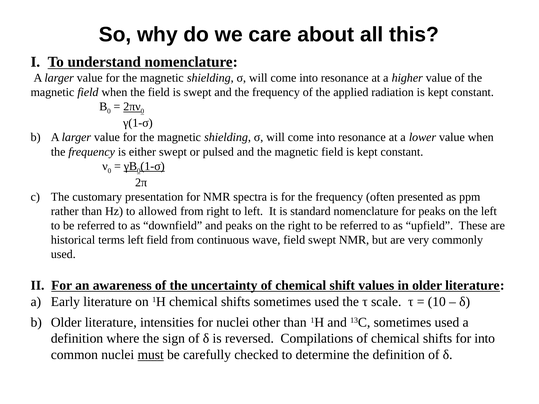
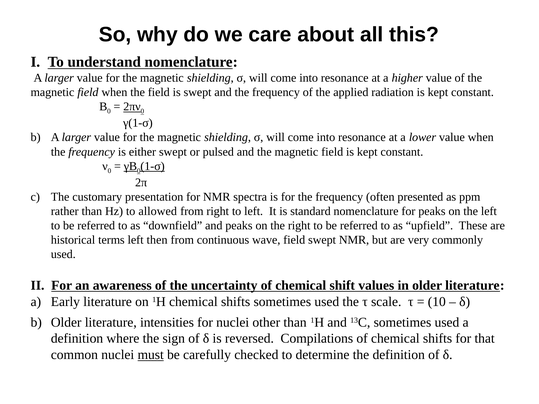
left field: field -> then (157, 240)
for into: into -> that (485, 339)
